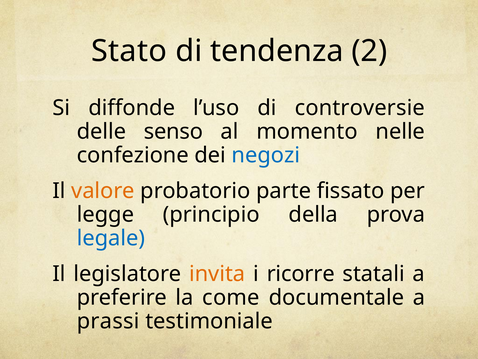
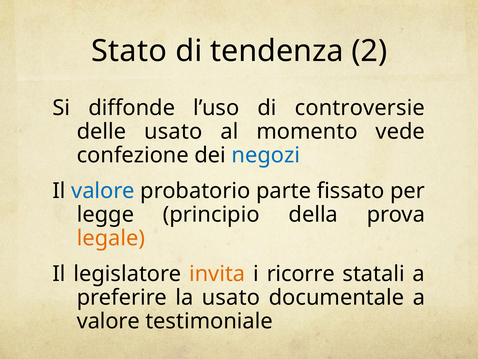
delle senso: senso -> usato (173, 131)
nelle: nelle -> vede (400, 131)
valore colour: orange -> blue (103, 191)
legale colour: blue -> orange (111, 238)
la come: come -> usato (231, 297)
prassi: prassi -> valore (108, 321)
